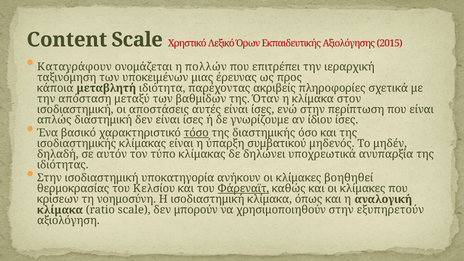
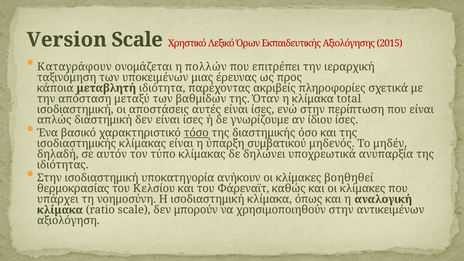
Content: Content -> Version (67, 40)
στον: στον -> total (349, 99)
Φάρεναϊτ underline: present -> none (243, 189)
κρίσεων: κρίσεων -> υπάρχει (58, 199)
εξυπηρετούν: εξυπηρετούν -> αντικειμένων (390, 210)
